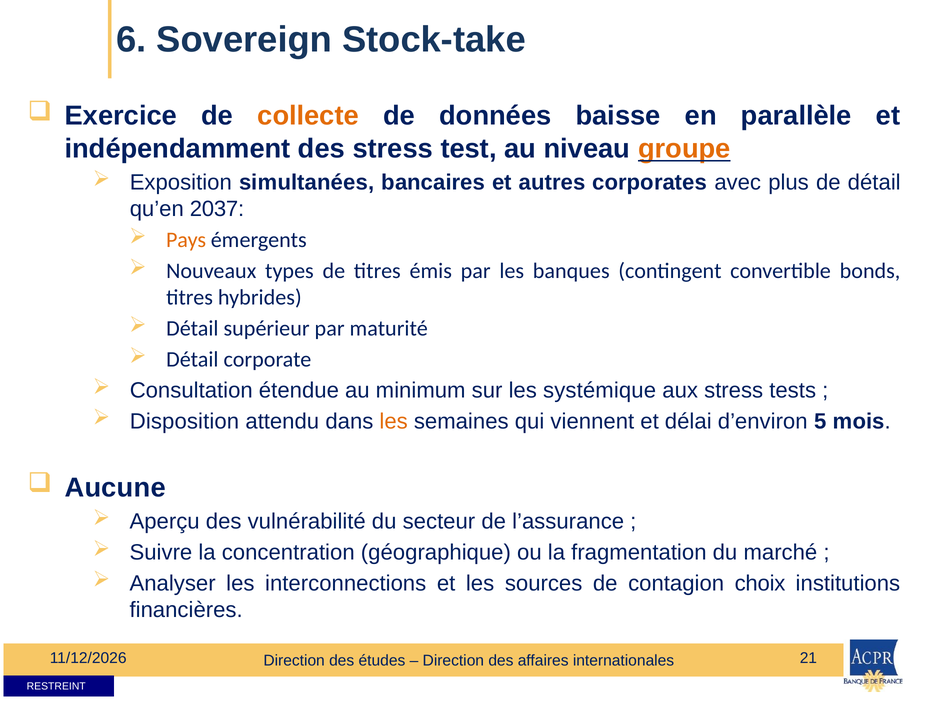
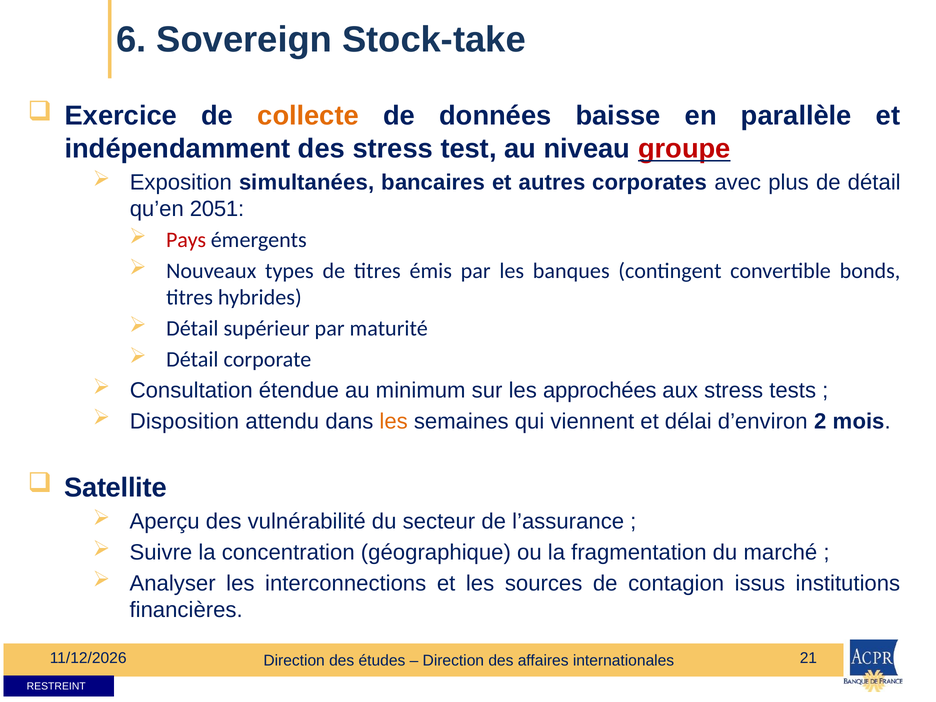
groupe colour: orange -> red (684, 149)
2037: 2037 -> 2051 (217, 209)
Pays colour: orange -> red (186, 240)
systémique: systémique -> approchées (600, 390)
5: 5 -> 2 (821, 421)
Aucune: Aucune -> Satellite (115, 488)
choix: choix -> issus (760, 583)
